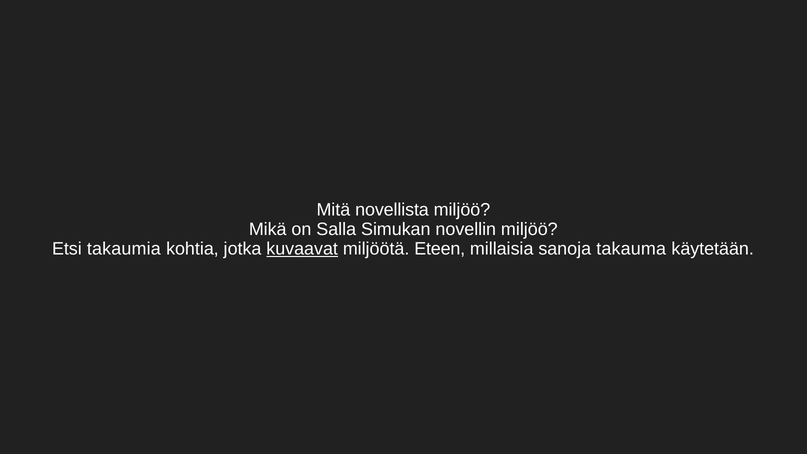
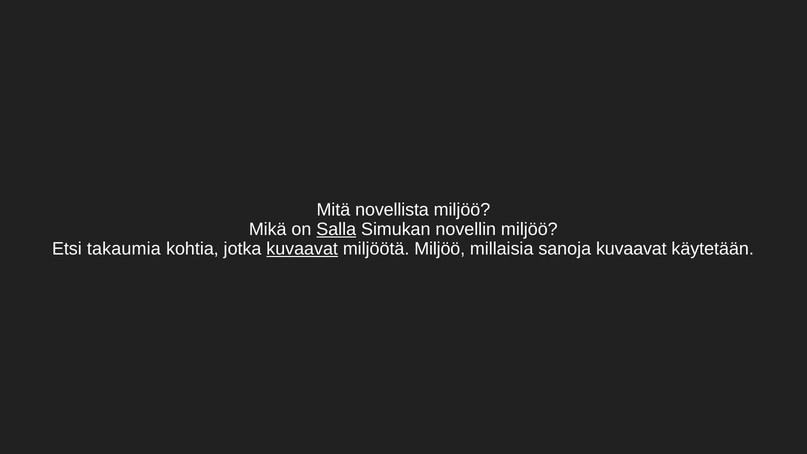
Salla underline: none -> present (336, 229)
miljöötä Eteen: Eteen -> Miljöö (440, 249)
sanoja takauma: takauma -> kuvaavat (631, 249)
